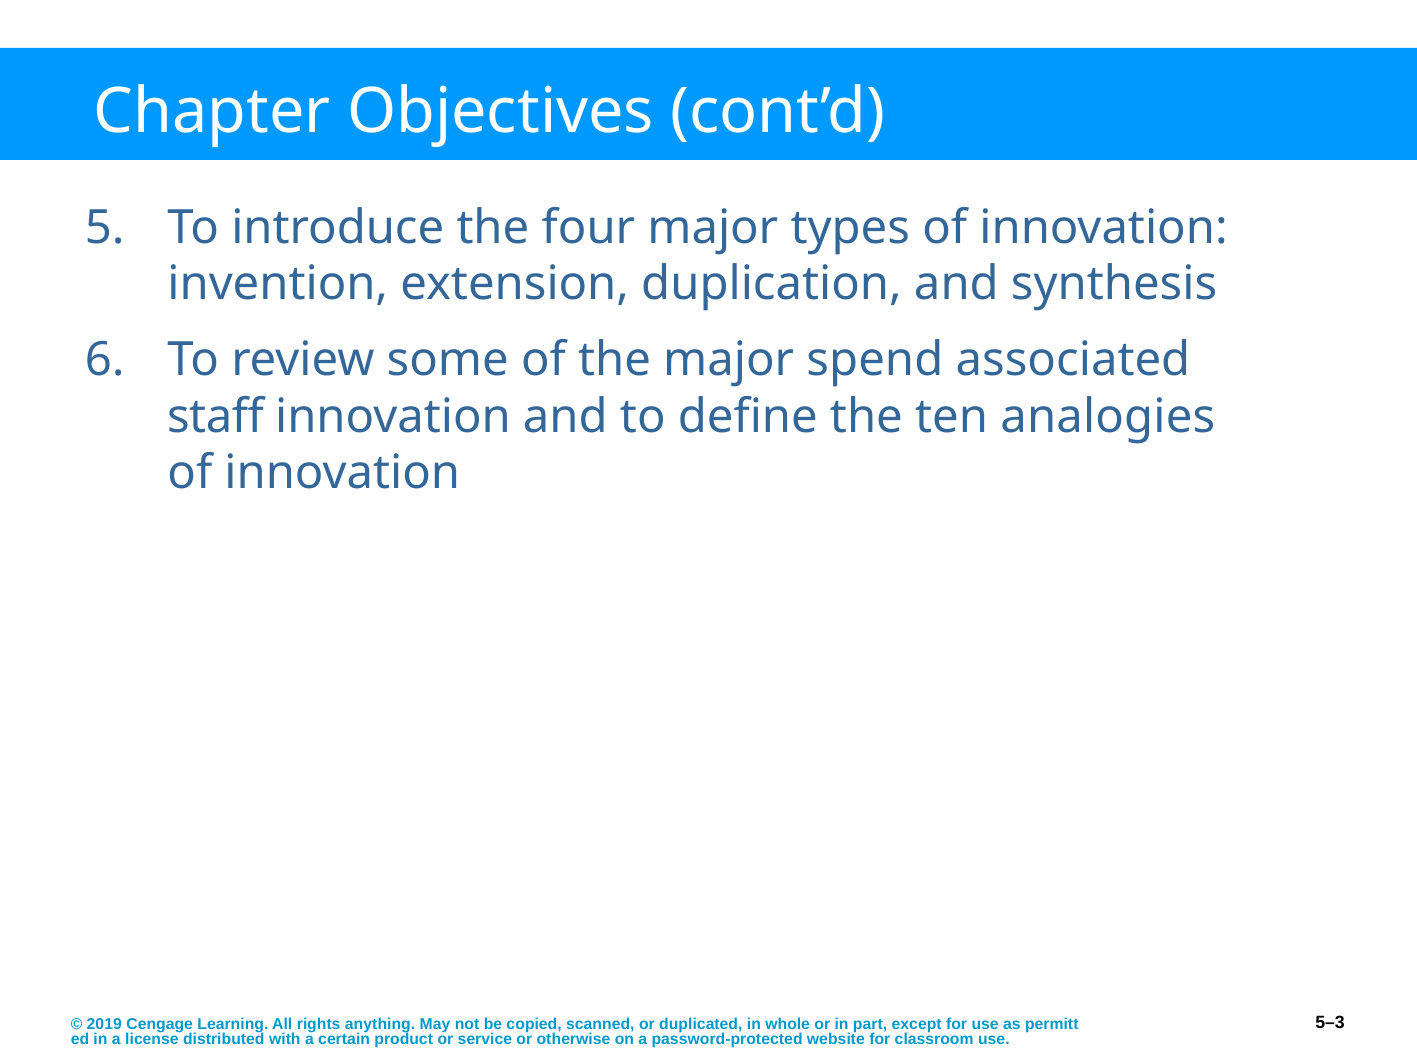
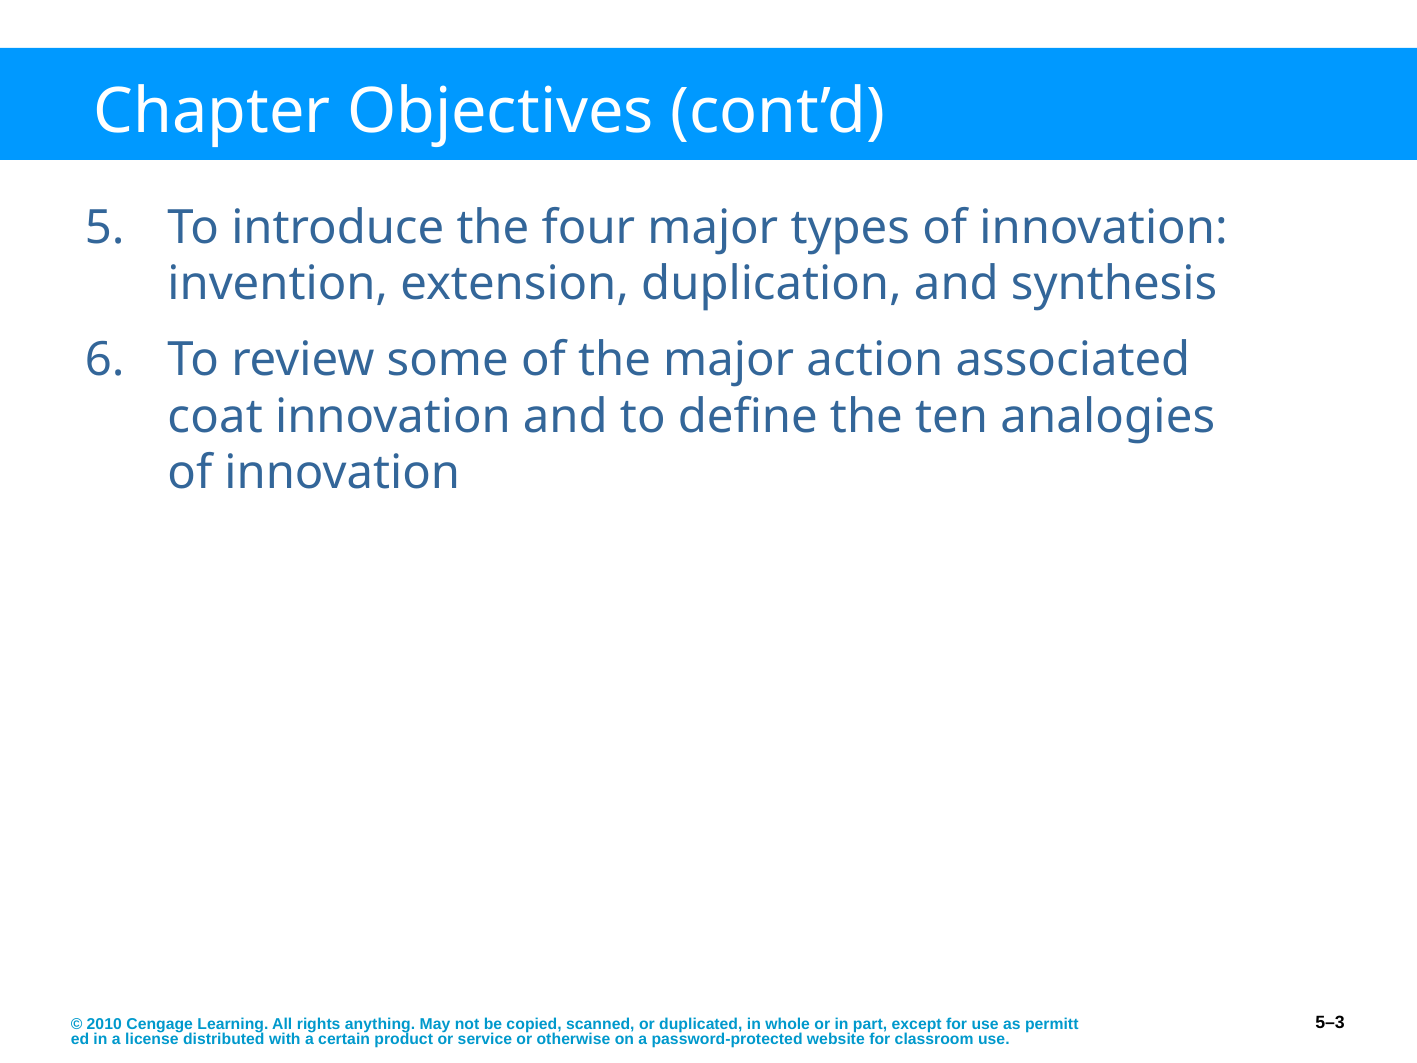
spend: spend -> action (875, 360)
staff: staff -> coat (215, 417)
2019: 2019 -> 2010 (104, 1024)
